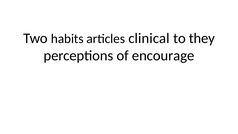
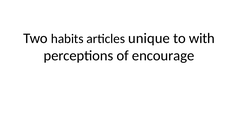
clinical: clinical -> unique (149, 38)
they: they -> with (202, 38)
